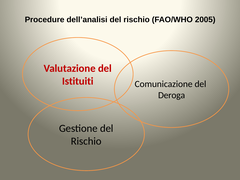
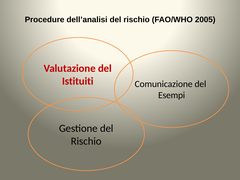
Deroga: Deroga -> Esempi (172, 95)
